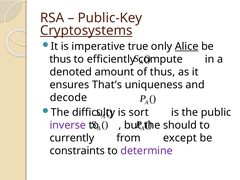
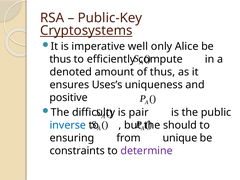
true: true -> well (138, 46)
Alice underline: present -> none (187, 46)
That’s: That’s -> Uses’s (107, 85)
decode: decode -> positive (69, 98)
sort: sort -> pair (139, 112)
inverse colour: purple -> blue (68, 125)
currently: currently -> ensuring (72, 138)
except: except -> unique (180, 138)
